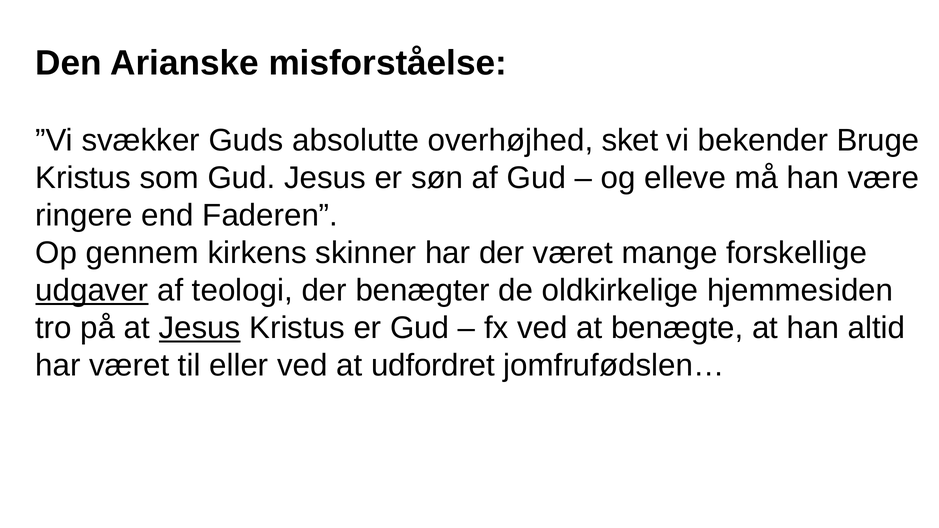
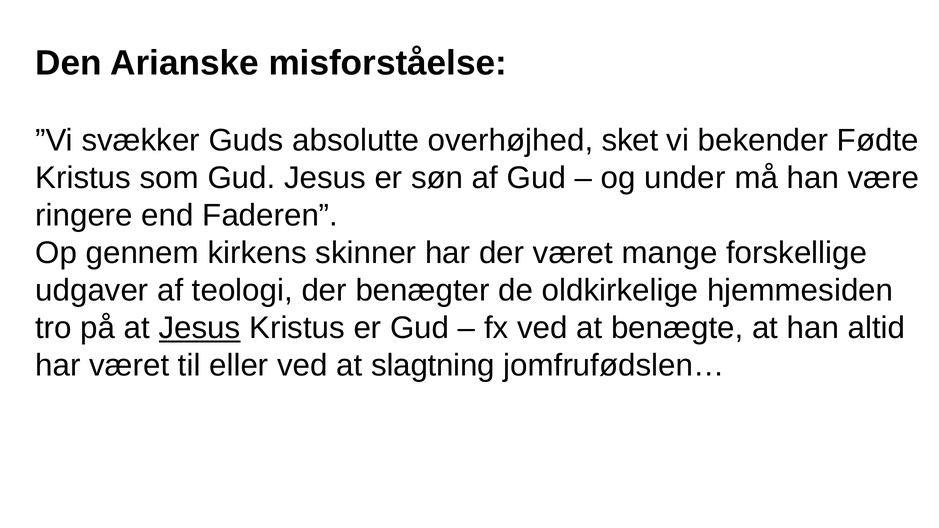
Bruge: Bruge -> Fødte (878, 140)
elleve: elleve -> under (685, 178)
udgaver underline: present -> none (92, 291)
udfordret: udfordret -> slagtning (433, 366)
